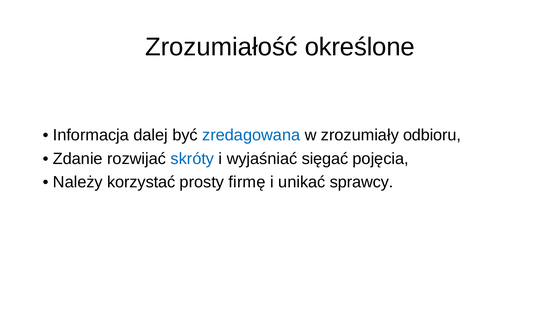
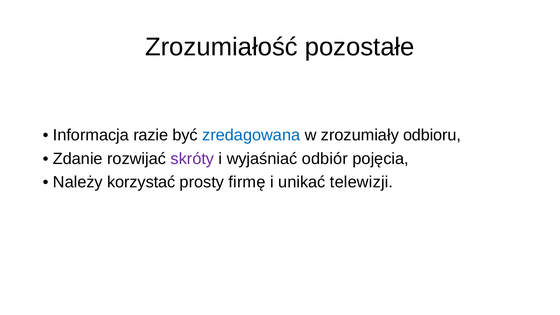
określone: określone -> pozostałe (360, 47)
dalej: dalej -> razie (151, 135)
skróty colour: blue -> purple (192, 159)
sięgać: sięgać -> odbiór (325, 159)
sprawcy: sprawcy -> telewizji (362, 182)
